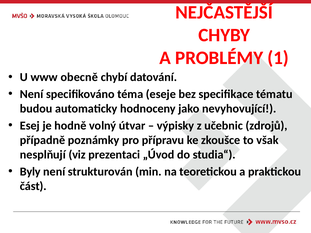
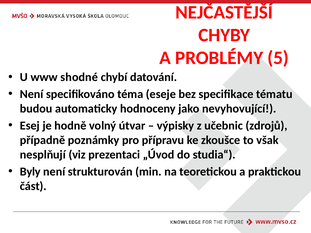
1: 1 -> 5 (278, 58)
obecně: obecně -> shodné (79, 77)
